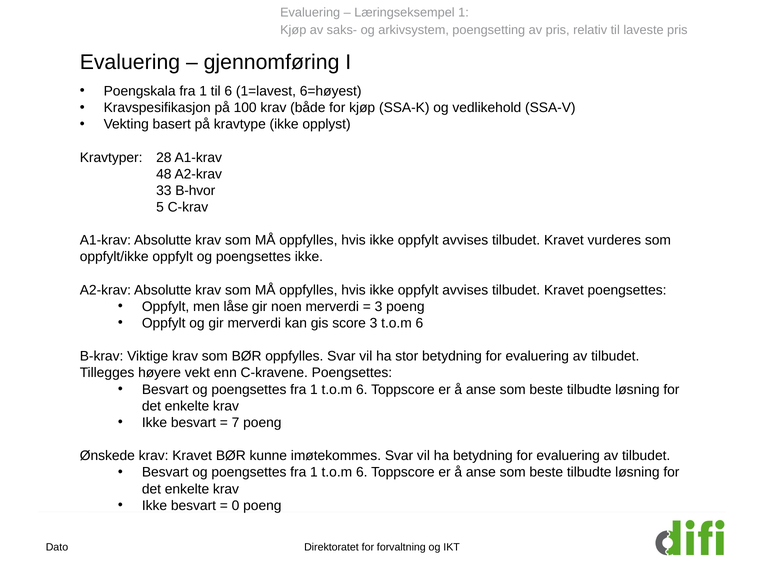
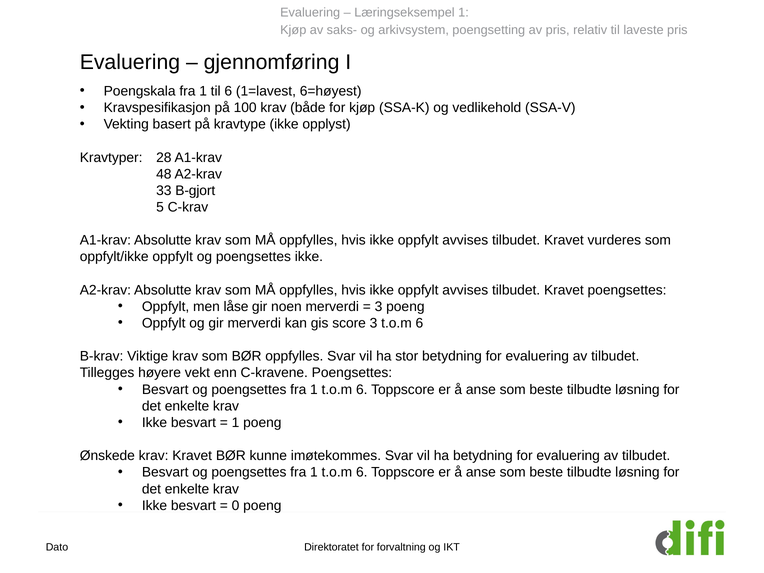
B-hvor: B-hvor -> B-gjort (195, 191)
7: 7 -> 1 (236, 423)
